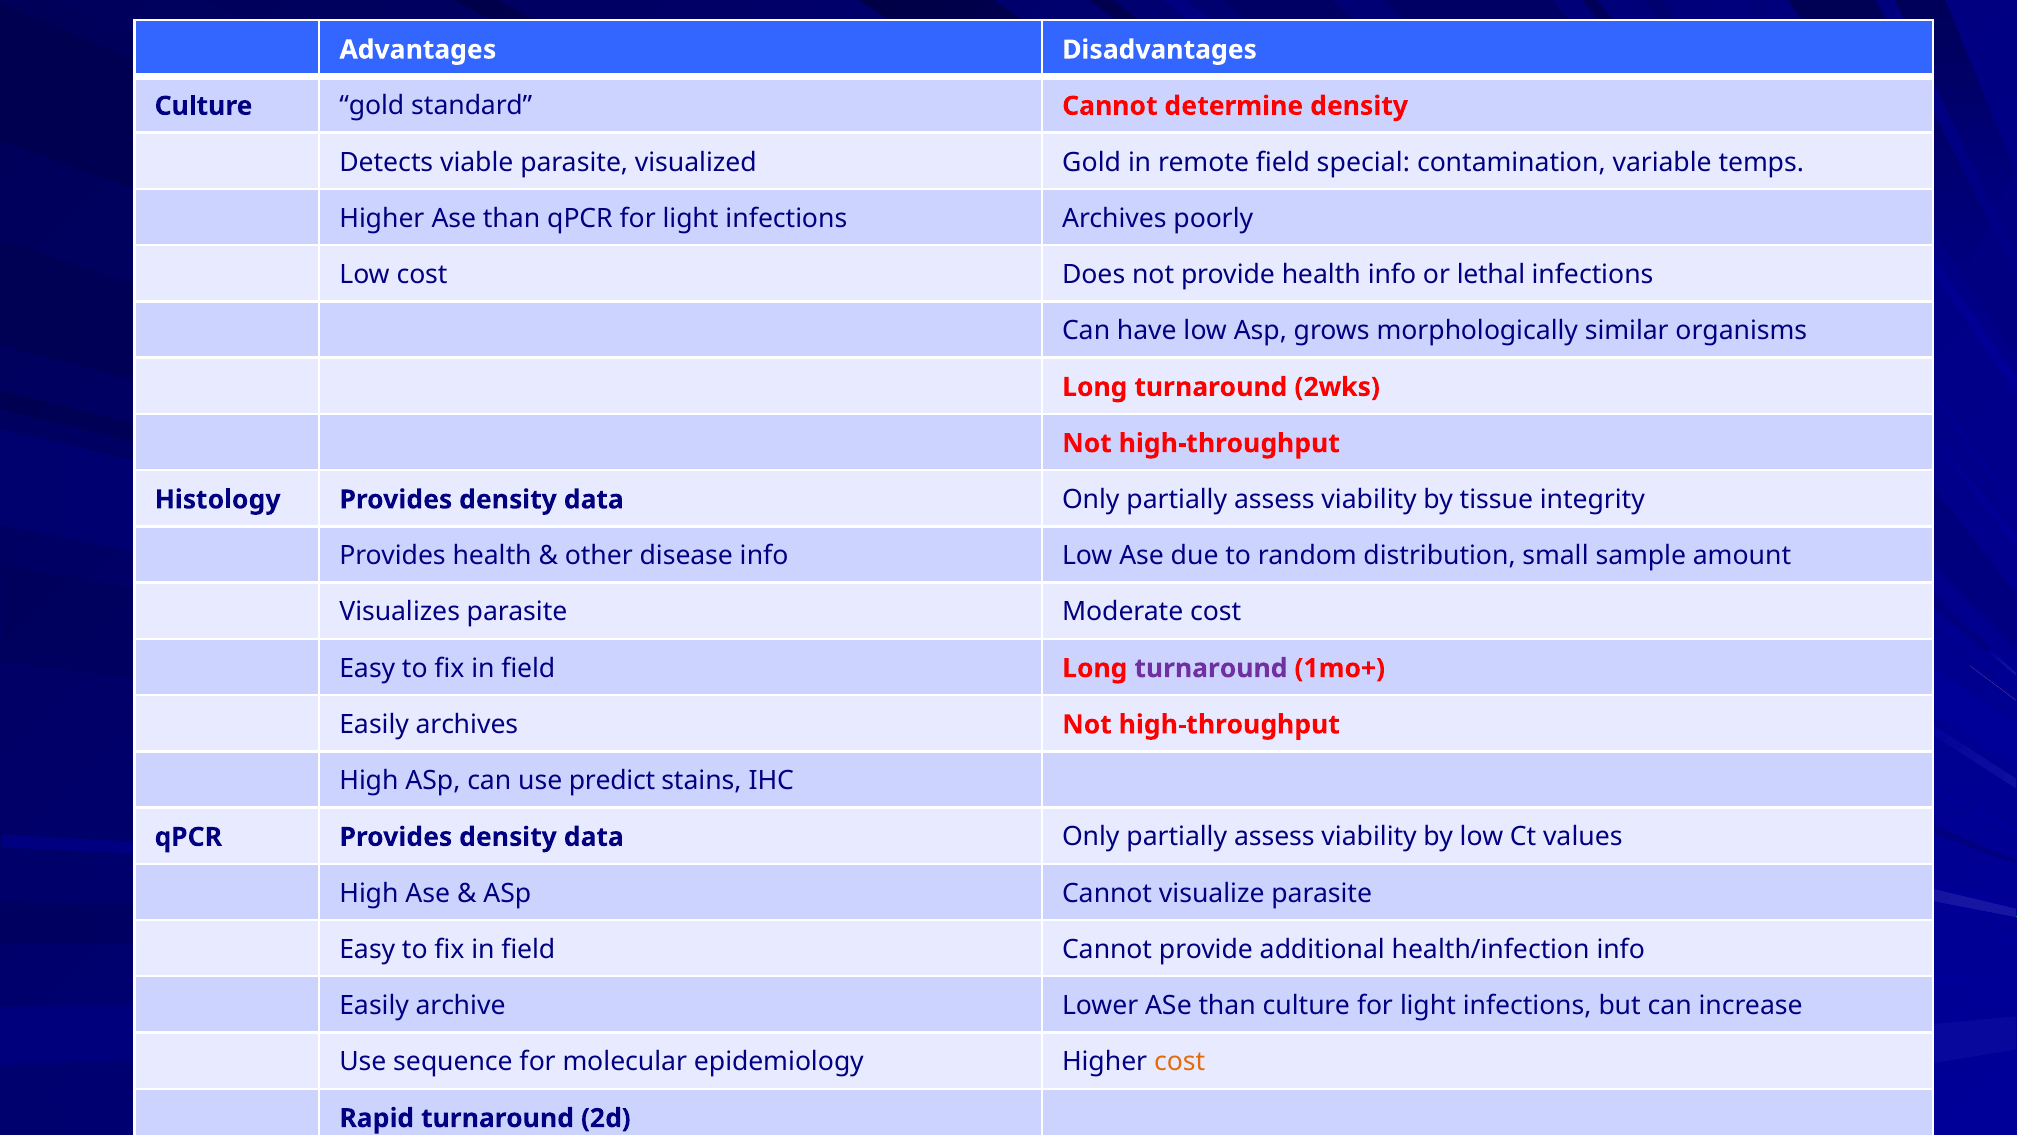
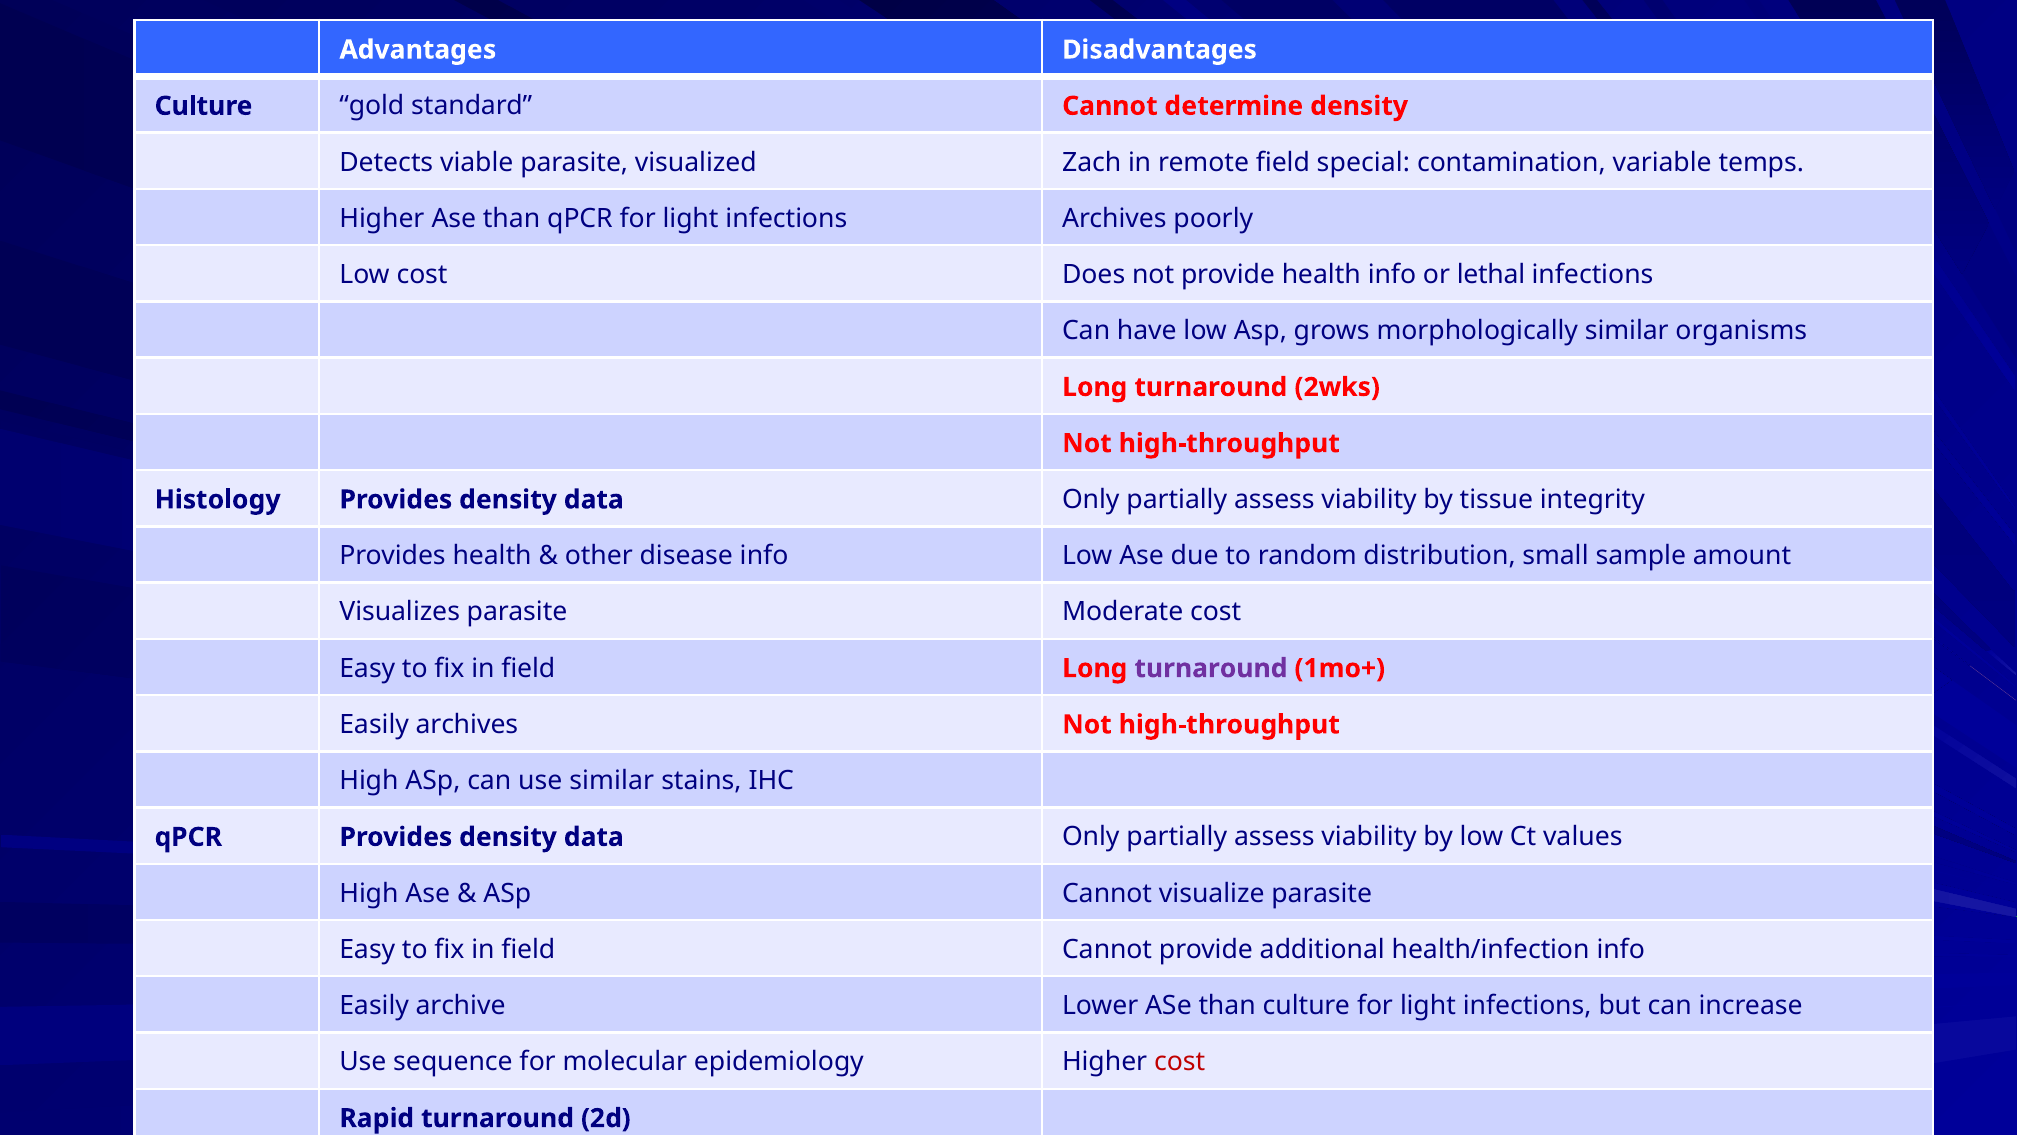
visualized Gold: Gold -> Zach (1092, 162)
use predict: predict -> similar (612, 781)
cost colour: orange -> red (1180, 1062)
